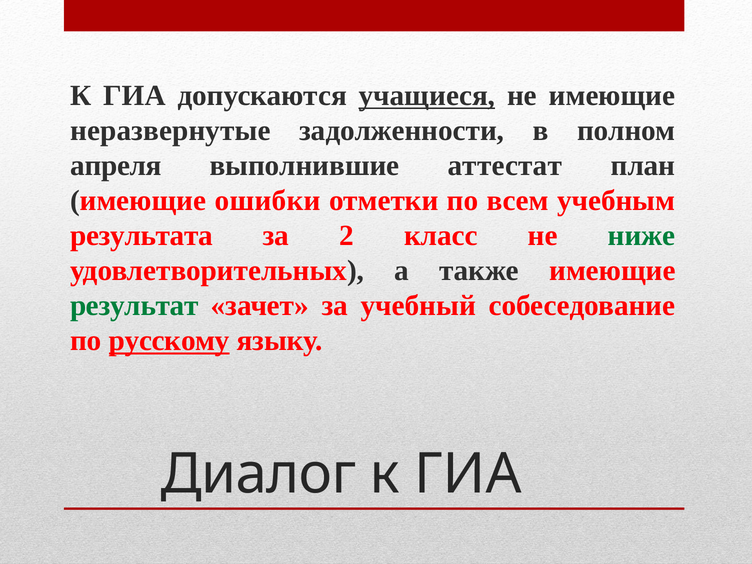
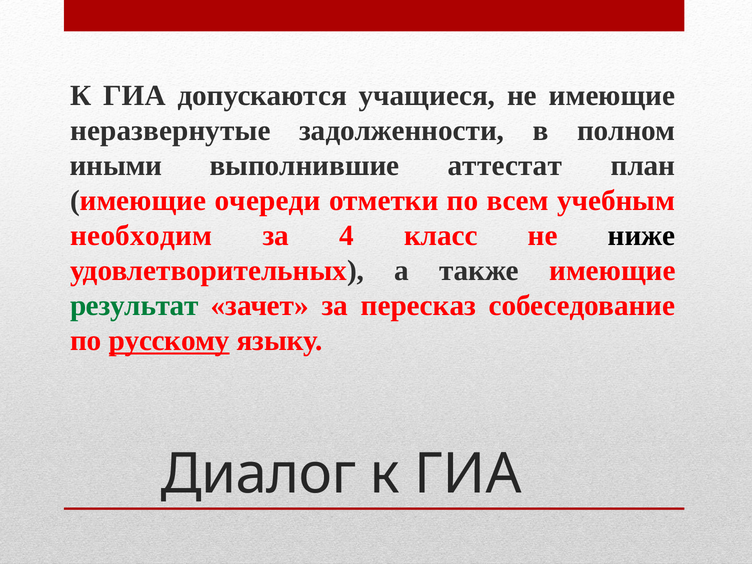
учащиеся underline: present -> none (427, 96)
апреля: апреля -> иными (116, 166)
ошибки: ошибки -> очереди (268, 201)
результата: результата -> необходим (141, 236)
2: 2 -> 4 (347, 236)
ниже colour: green -> black (642, 236)
учебный: учебный -> пересказ (418, 306)
